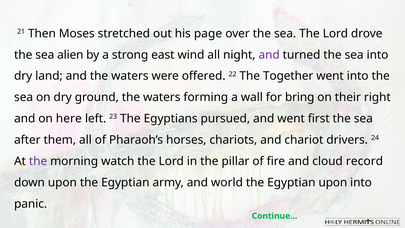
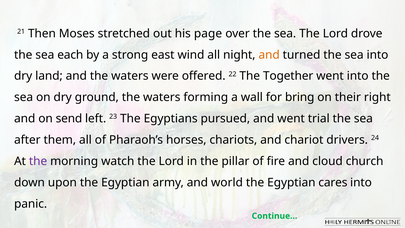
alien: alien -> each (70, 55)
and colour: purple -> orange (269, 55)
here: here -> send (69, 119)
first: first -> trial (319, 119)
record: record -> church (365, 161)
Egyptian upon: upon -> cares (333, 182)
